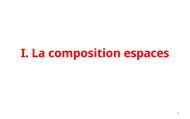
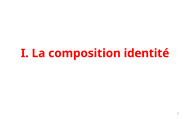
espaces: espaces -> identité (146, 53)
